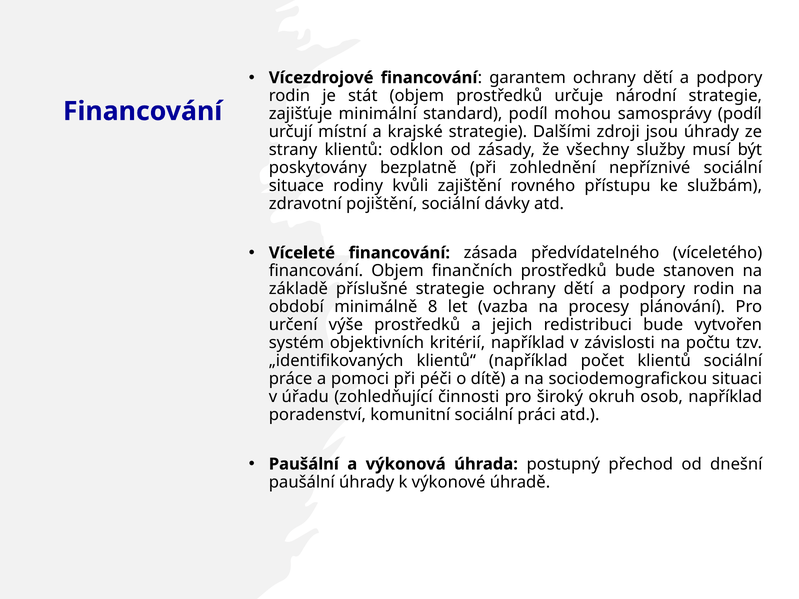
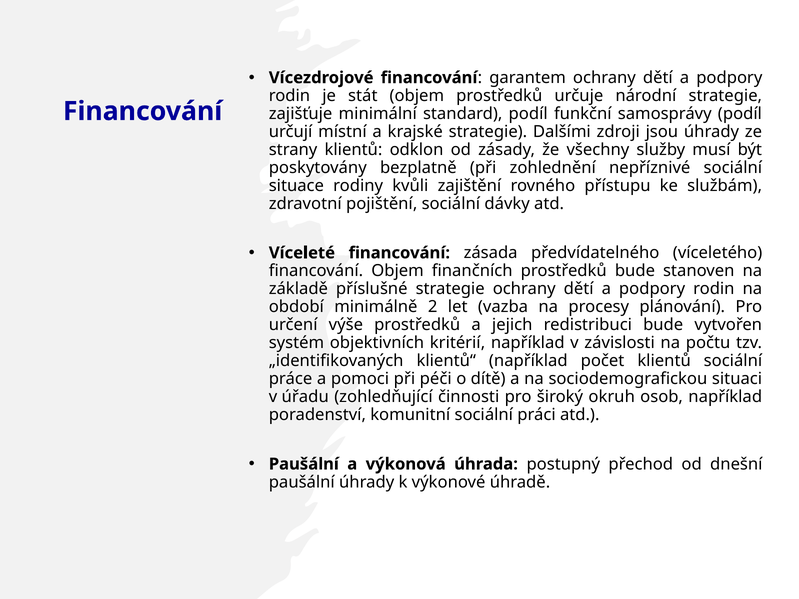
mohou: mohou -> funkční (583, 114)
8: 8 -> 2 (433, 307)
